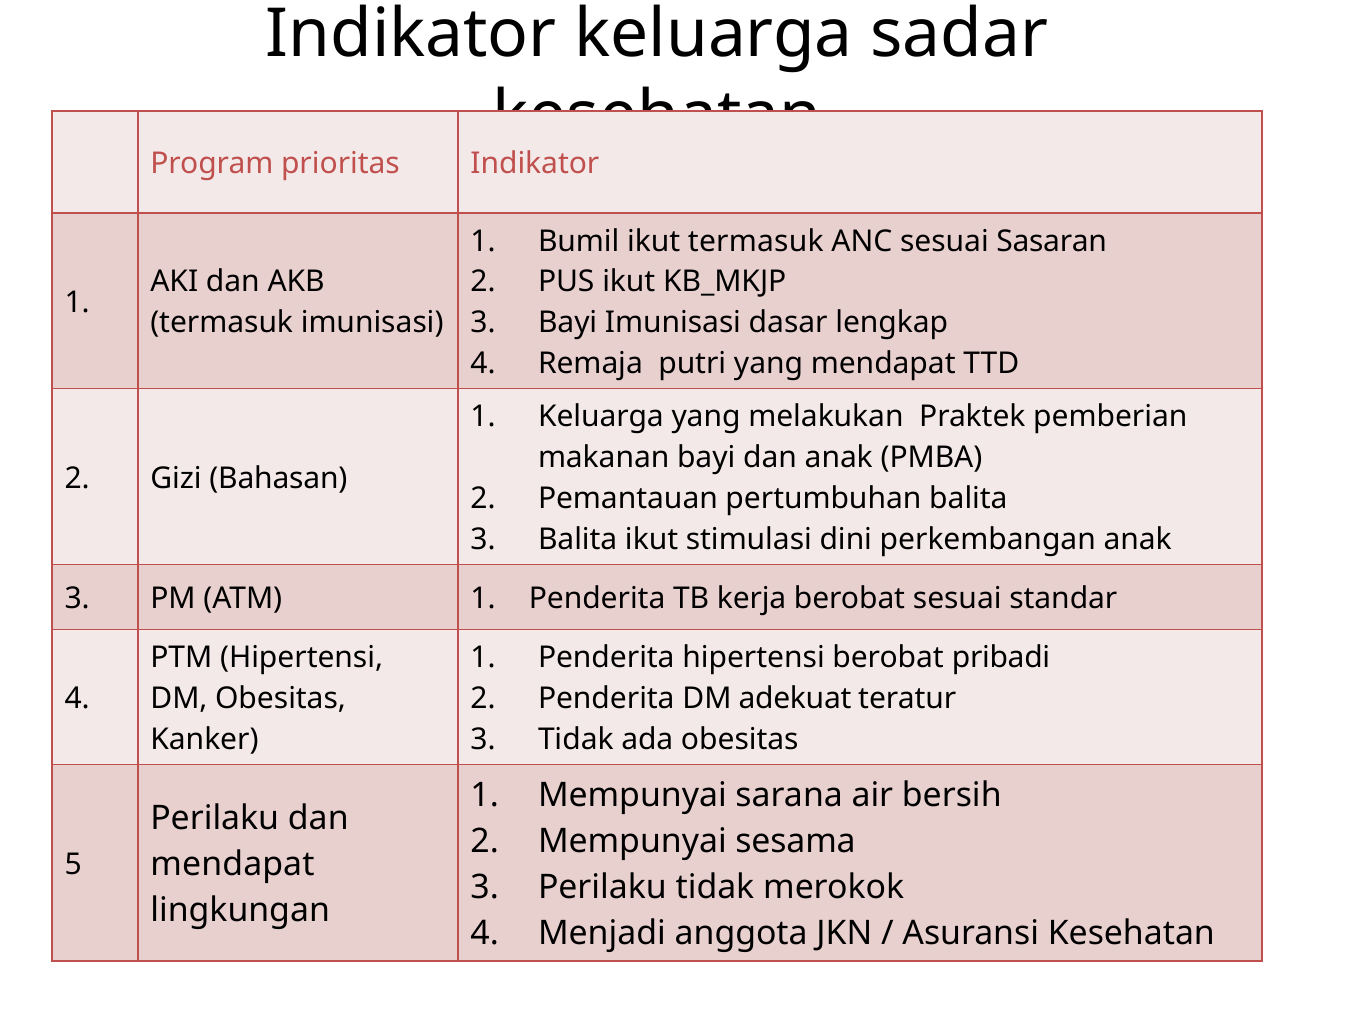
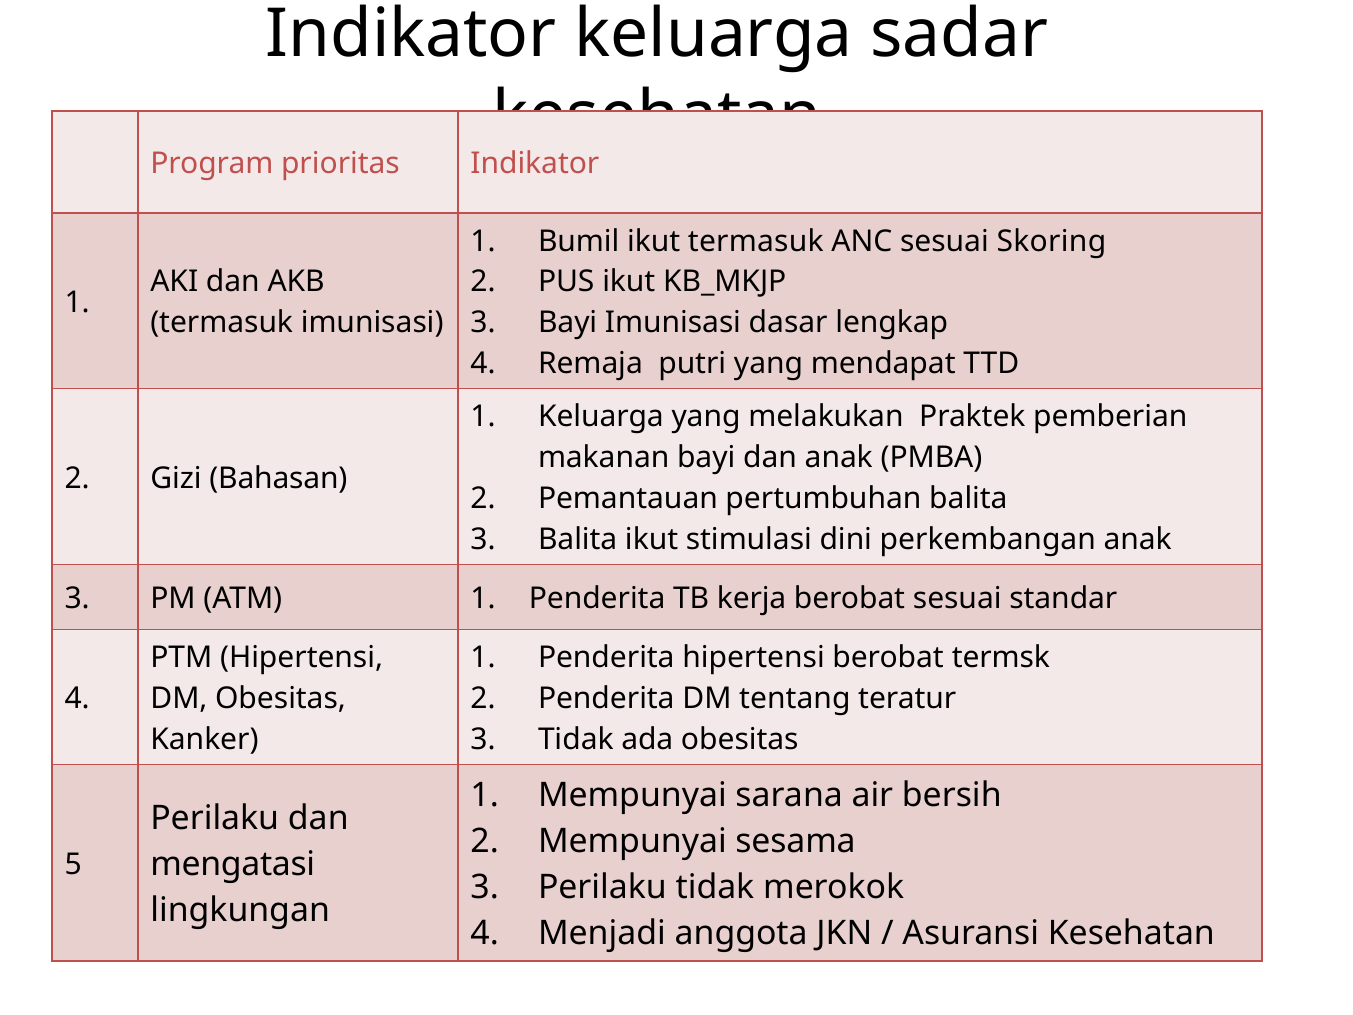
Sasaran: Sasaran -> Skoring (1051, 241)
pribadi: pribadi -> termsk (1001, 658)
adekuat: adekuat -> tentang (795, 698)
mendapat: mendapat -> mengatasi (233, 864)
